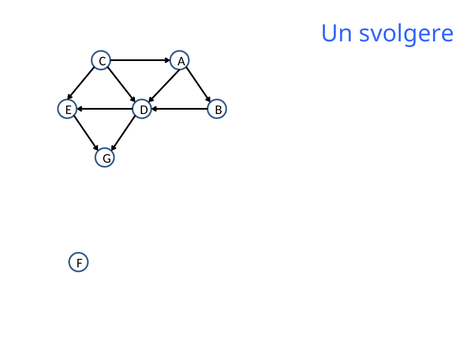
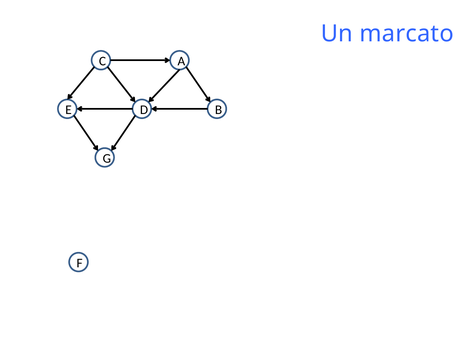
svolgere: svolgere -> marcato (407, 34)
